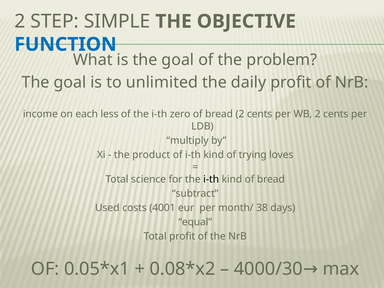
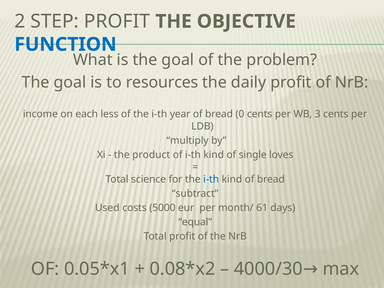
STEP SIMPLE: SIMPLE -> PROFIT (117, 21)
unlimited: unlimited -> resources (162, 82)
zero: zero -> year (180, 114)
bread 2: 2 -> 0 (240, 114)
WB 2: 2 -> 3 (318, 114)
trying: trying -> single (253, 155)
i-th colour: black -> blue (211, 179)
4001: 4001 -> 5000 (162, 208)
38: 38 -> 61 (262, 208)
